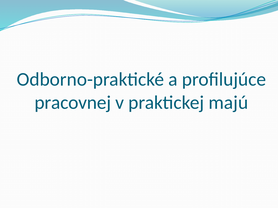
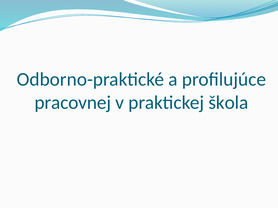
majú: majú -> škola (228, 103)
